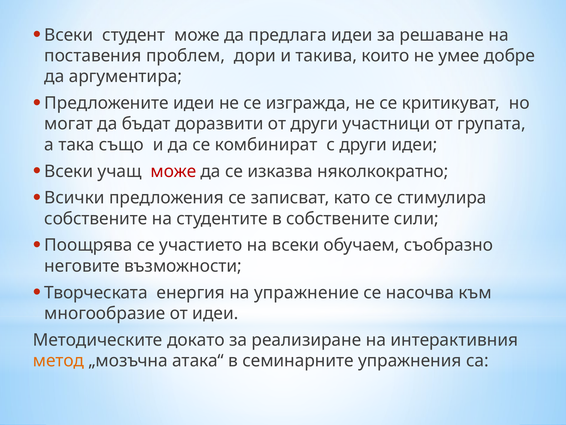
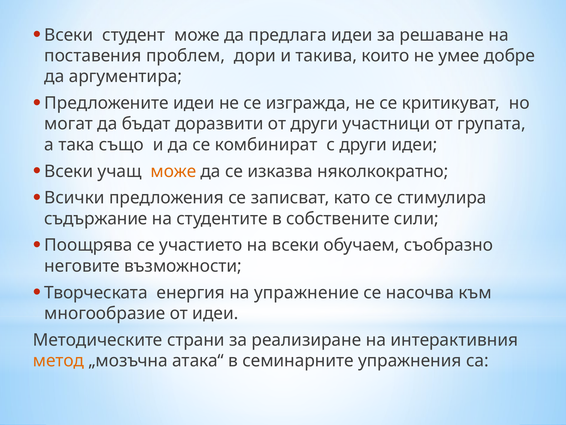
може colour: red -> orange (173, 171)
собствените: собствените -> съдържание (96, 218)
докато: докато -> страни (196, 340)
